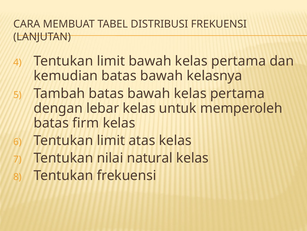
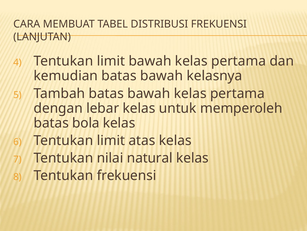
firm: firm -> bola (86, 123)
